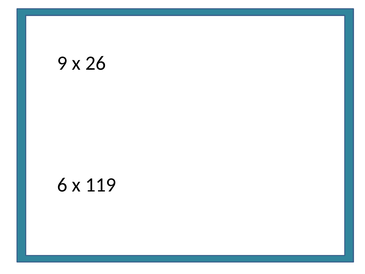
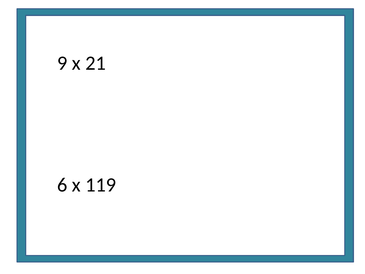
26: 26 -> 21 (96, 63)
